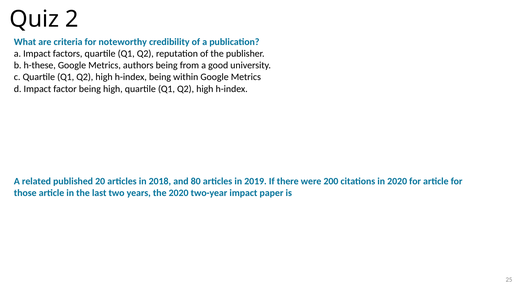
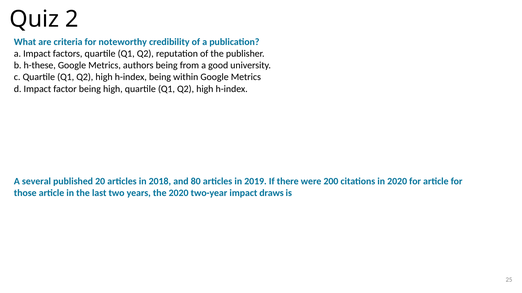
related: related -> several (36, 182)
paper: paper -> draws (272, 193)
